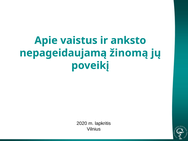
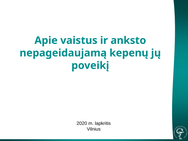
žinomą: žinomą -> kepenų (129, 53)
